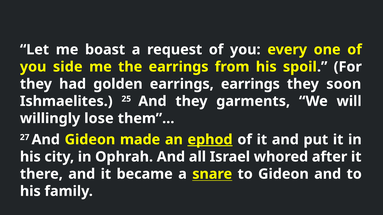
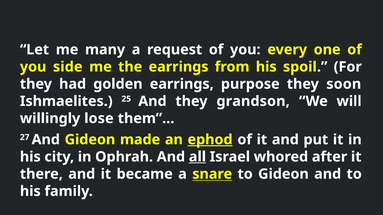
boast: boast -> many (105, 50)
earrings earrings: earrings -> purpose (250, 84)
garments: garments -> grandson (253, 101)
all underline: none -> present (197, 157)
